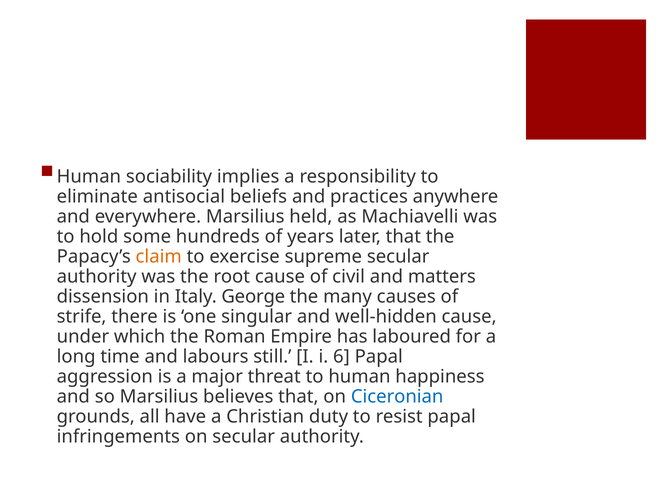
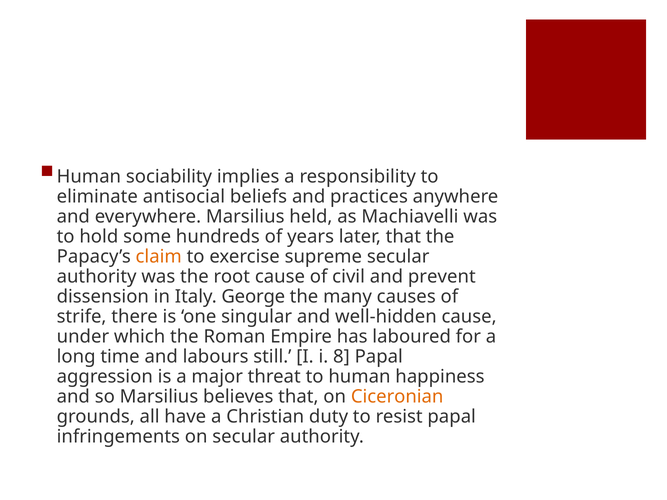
matters: matters -> prevent (442, 277)
6: 6 -> 8 (341, 357)
Ciceronian colour: blue -> orange (397, 397)
